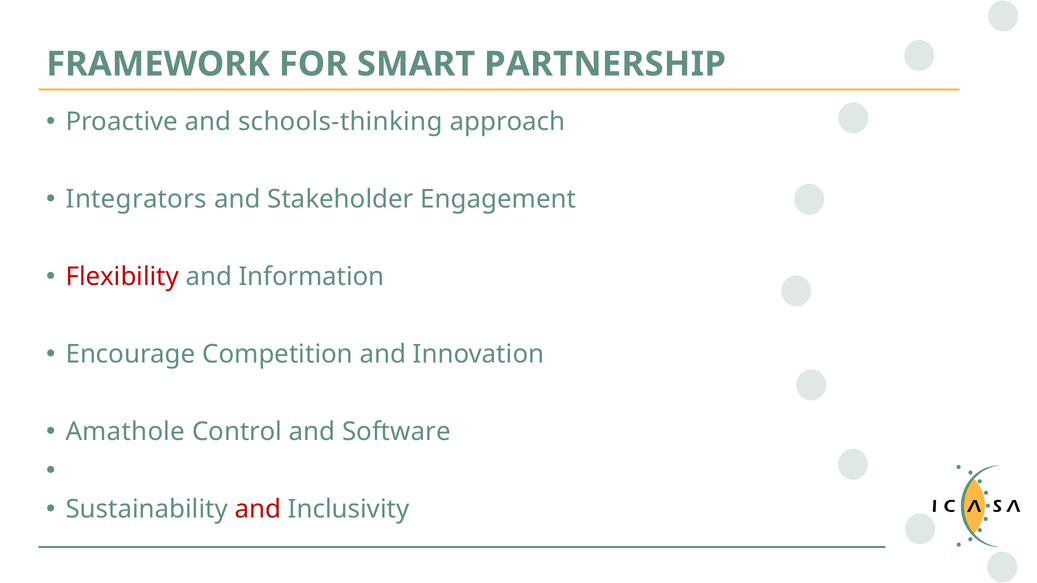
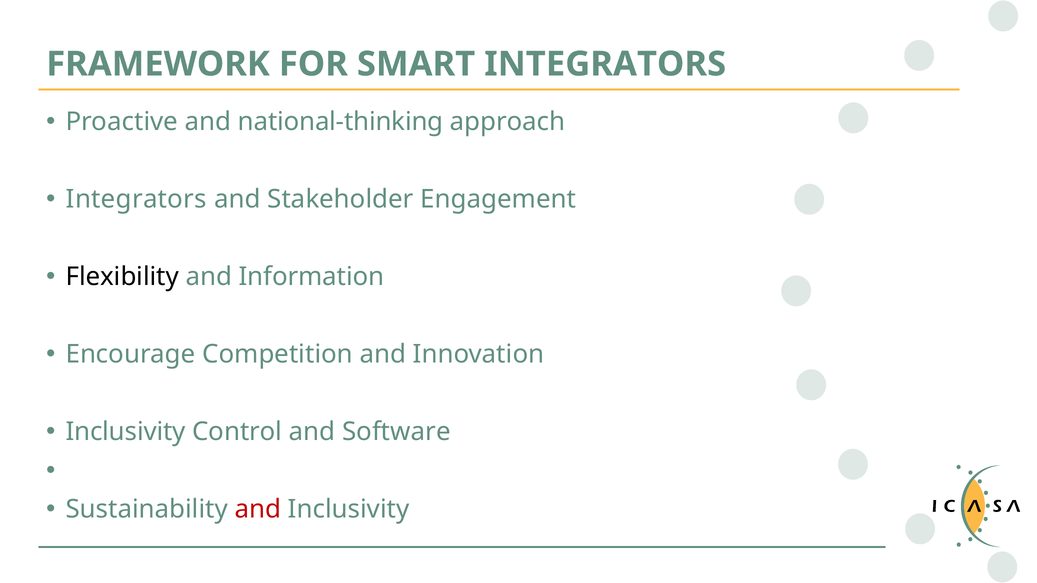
SMART PARTNERSHIP: PARTNERSHIP -> INTEGRATORS (605, 64)
schools-thinking: schools-thinking -> national-thinking (341, 122)
Flexibility colour: red -> black (122, 277)
Amathole: Amathole -> Inclusivity (126, 432)
